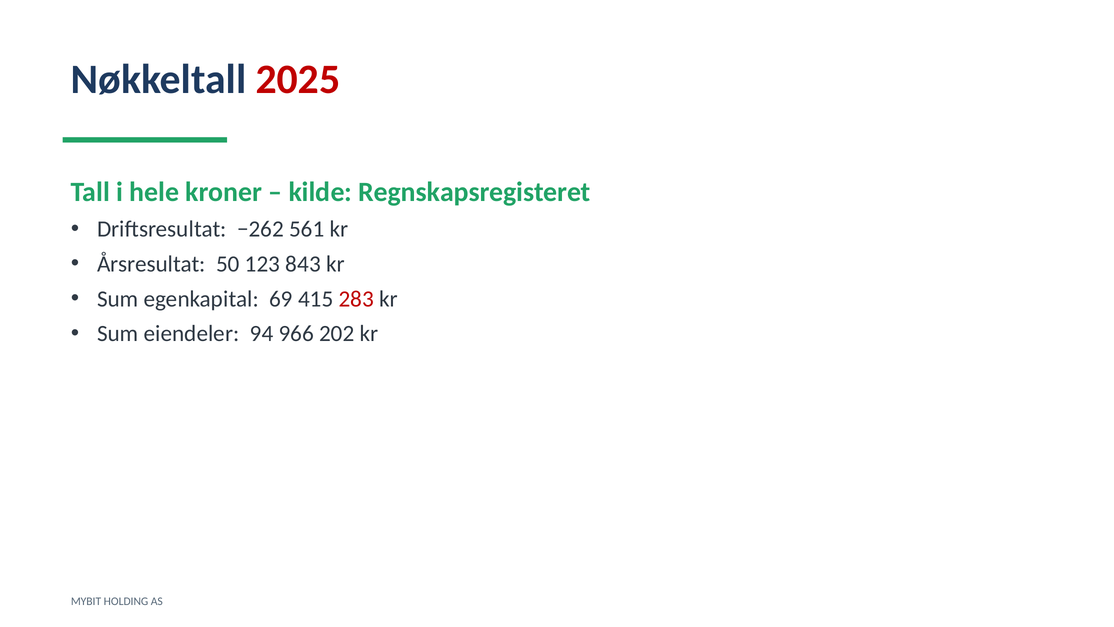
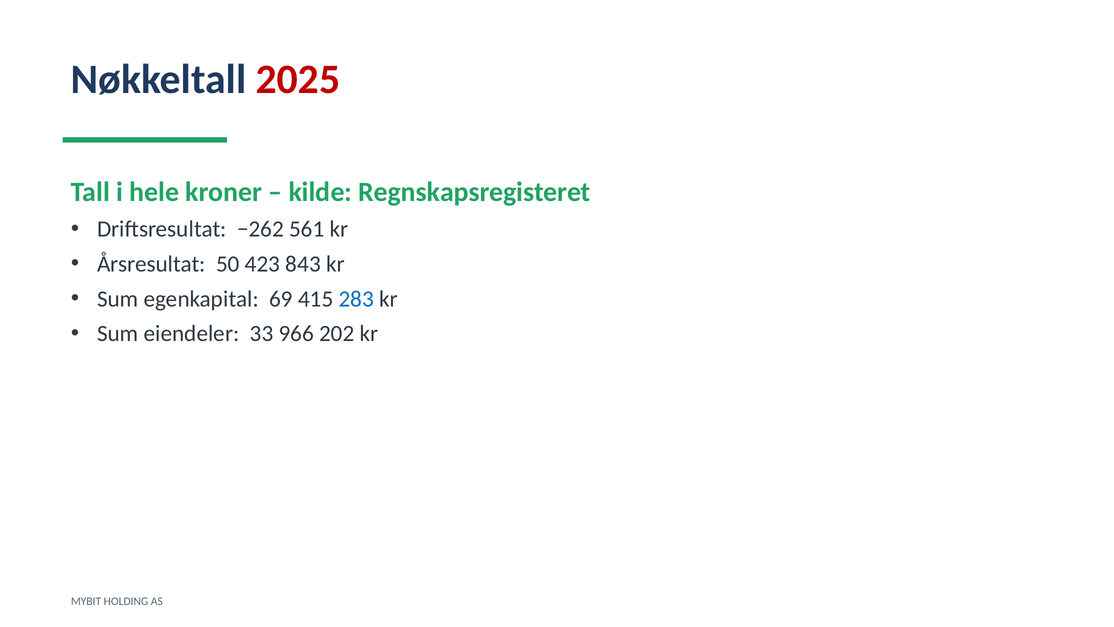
123: 123 -> 423 (263, 264)
283 colour: red -> blue (356, 299)
94: 94 -> 33 (262, 334)
